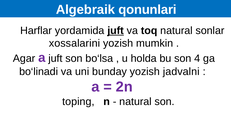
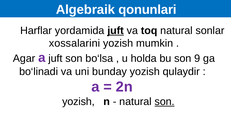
4: 4 -> 9 (197, 58)
jadvalni: jadvalni -> qulaydir (181, 72)
toping: toping -> yozish (78, 102)
son underline: none -> present (165, 102)
